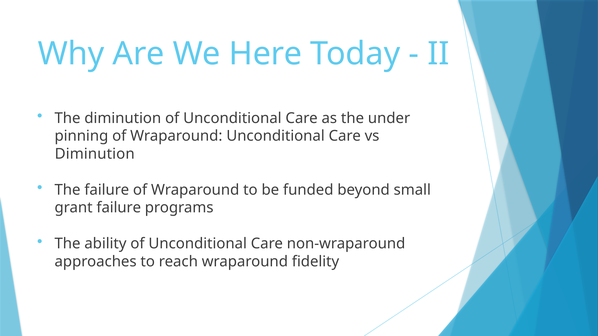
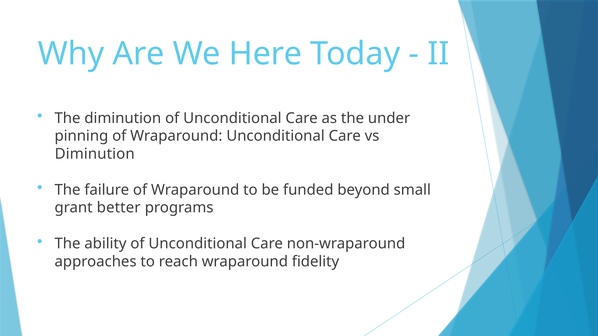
grant failure: failure -> better (119, 208)
